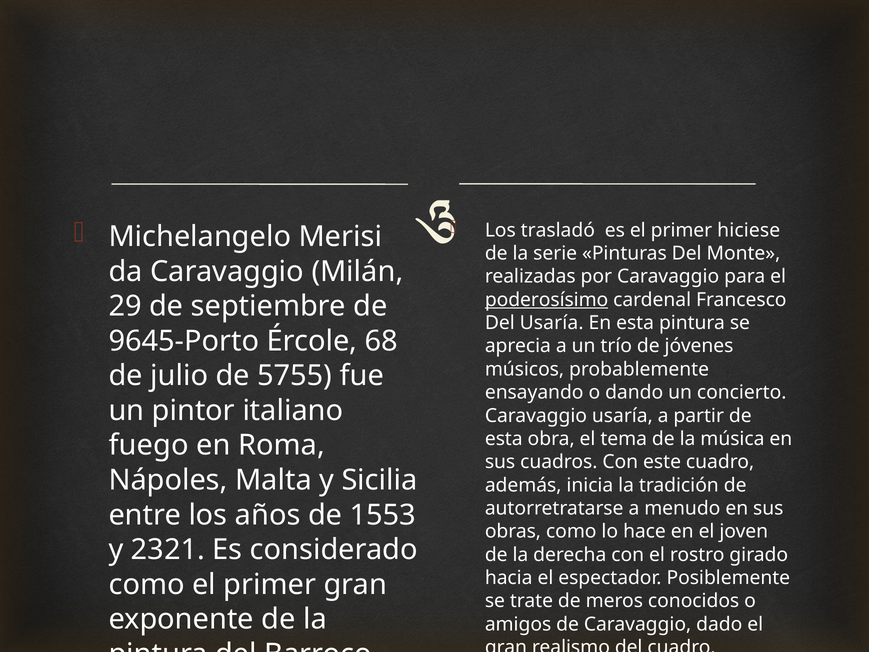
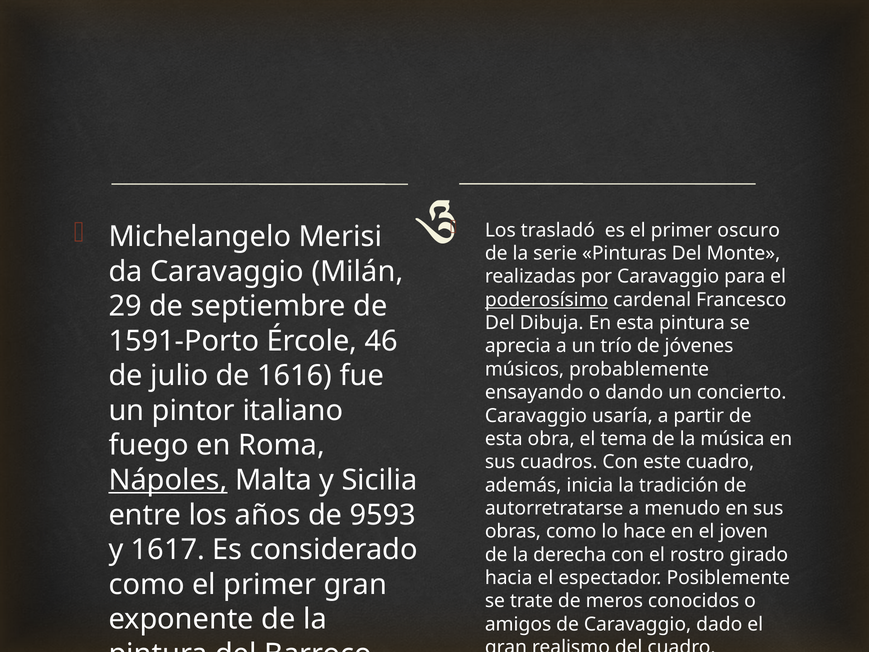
hiciese: hiciese -> oscuro (749, 230)
Del Usaría: Usaría -> Dibuja (552, 323)
9645-Porto: 9645-Porto -> 1591-Porto (184, 341)
68: 68 -> 46 (381, 341)
5755: 5755 -> 1616 (295, 376)
Nápoles underline: none -> present (168, 480)
1553: 1553 -> 9593 (383, 515)
2321: 2321 -> 1617 (168, 550)
